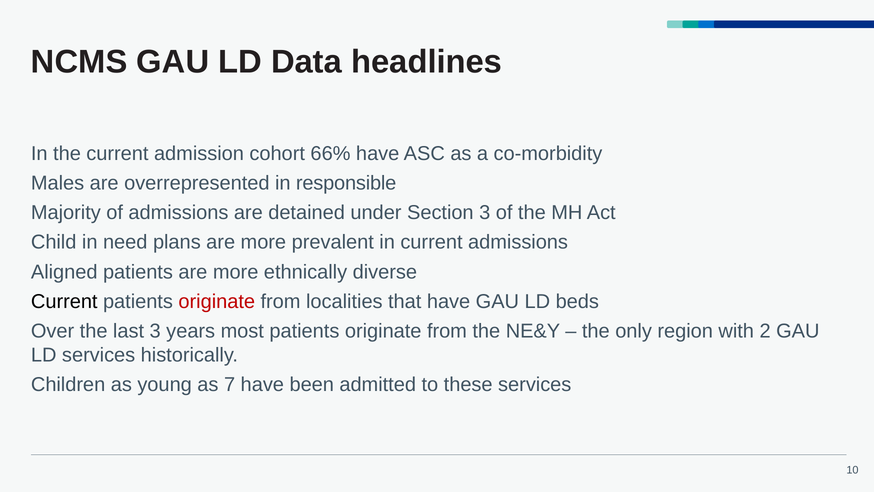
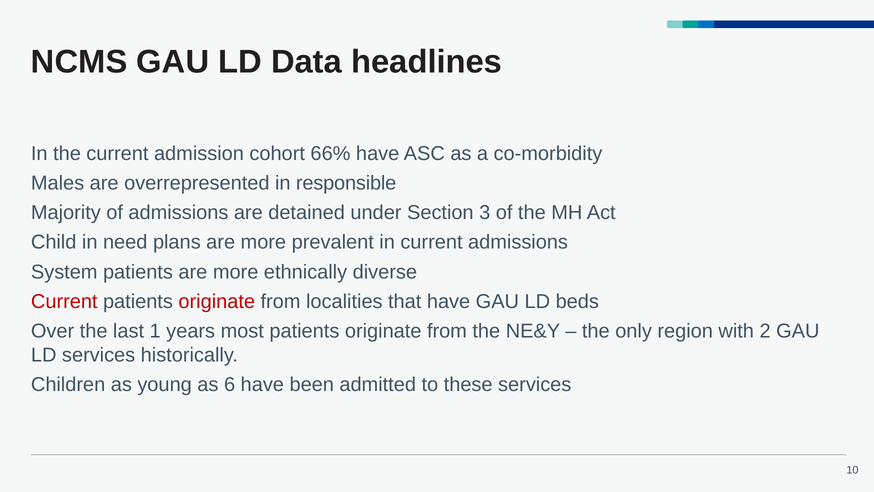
Aligned: Aligned -> System (64, 272)
Current colour: black -> red (64, 301)
last 3: 3 -> 1 (155, 331)
7: 7 -> 6 (230, 384)
